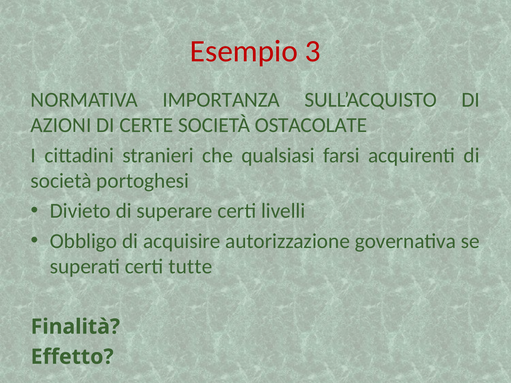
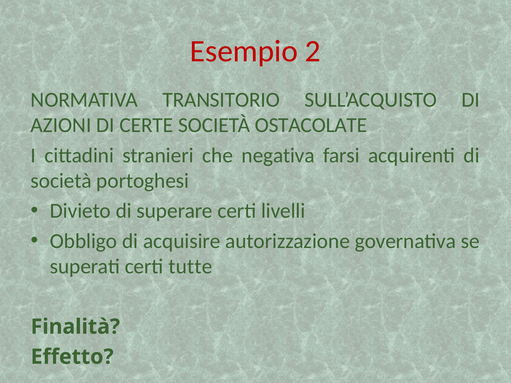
3: 3 -> 2 (313, 51)
IMPORTANZA: IMPORTANZA -> TRANSITORIO (221, 100)
qualsiasi: qualsiasi -> negativa (278, 155)
